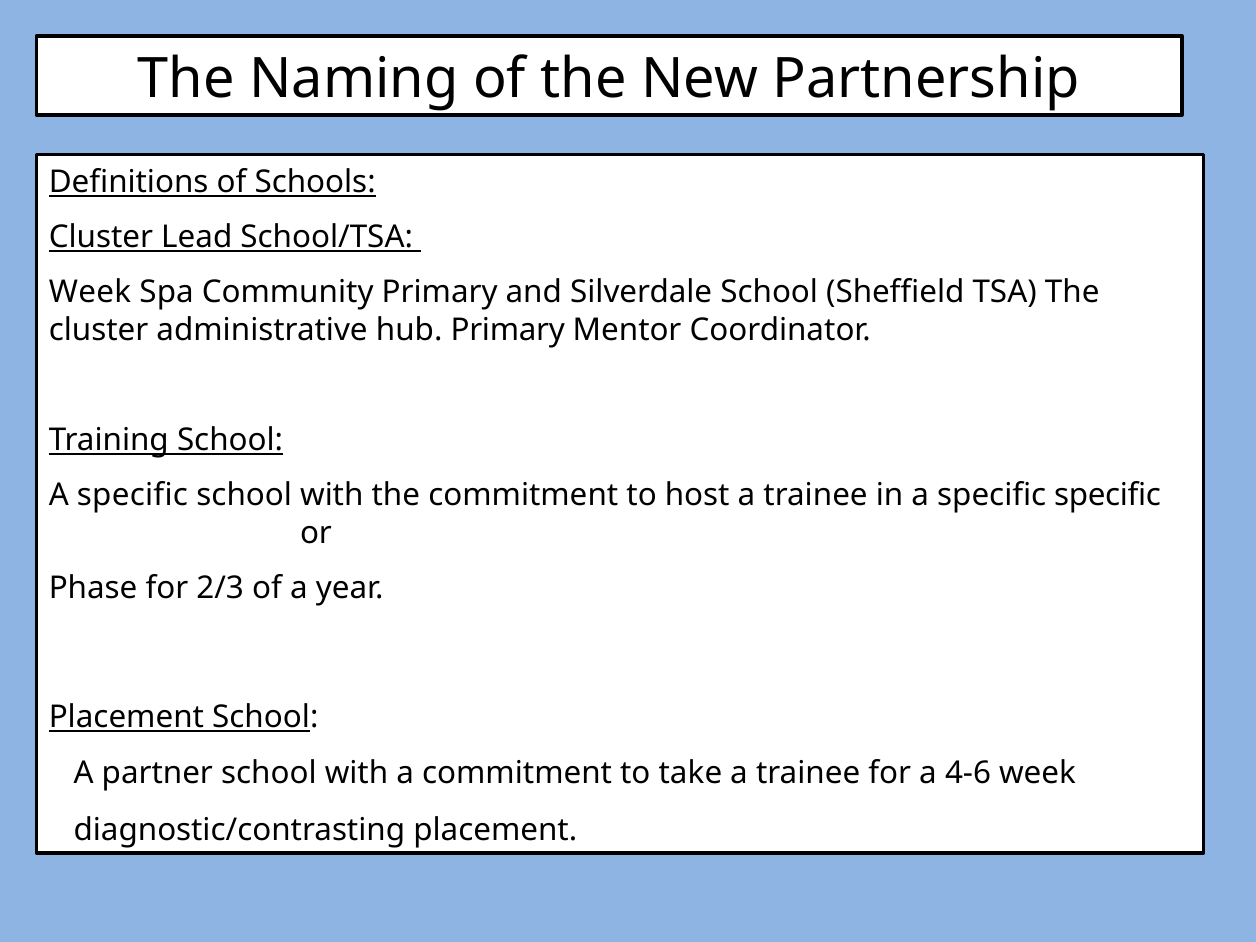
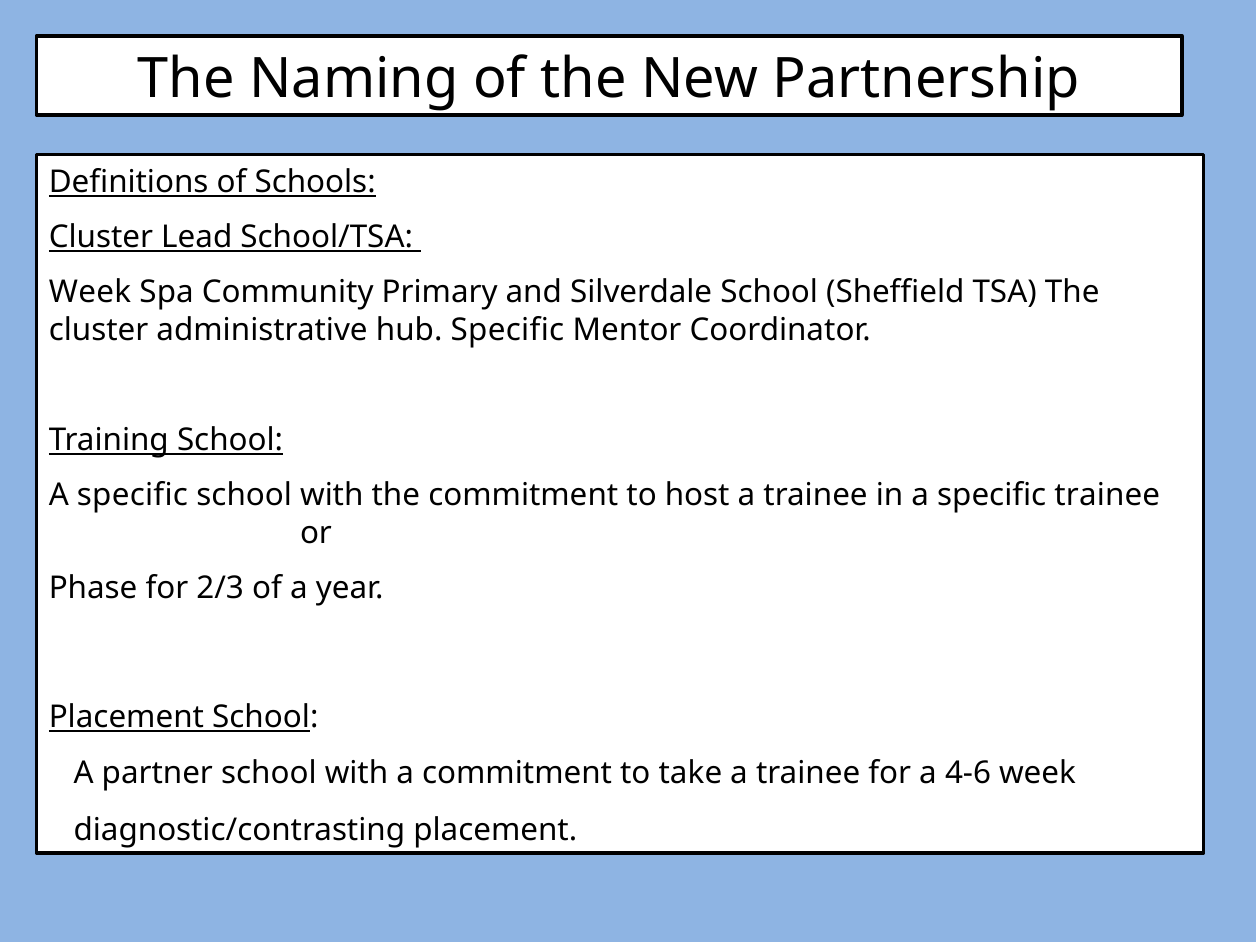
hub Primary: Primary -> Specific (507, 330)
specific specific: specific -> trainee (1107, 495)
